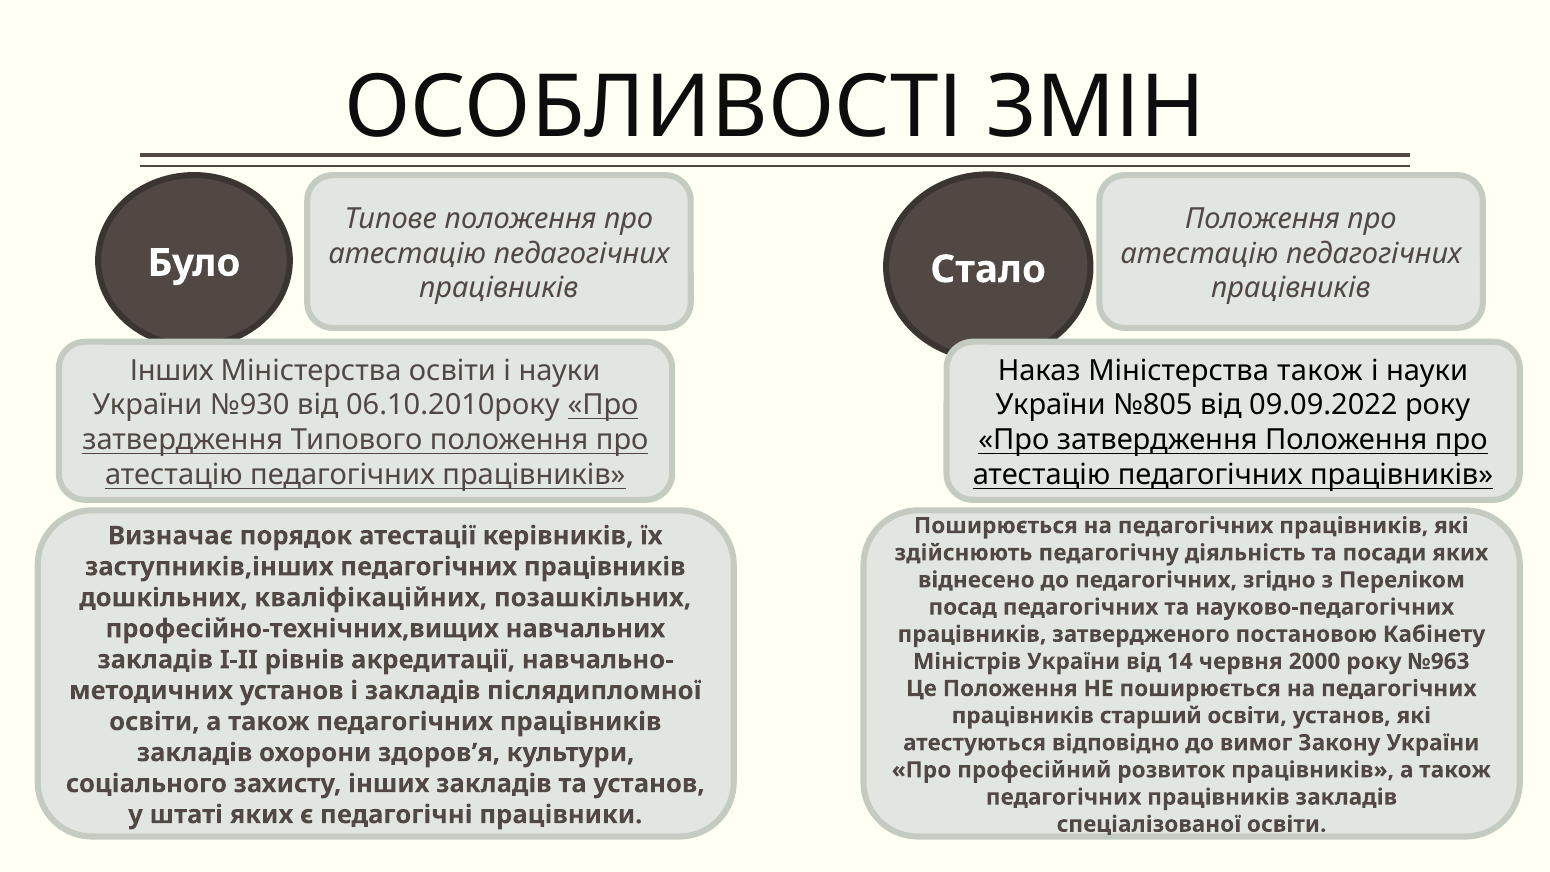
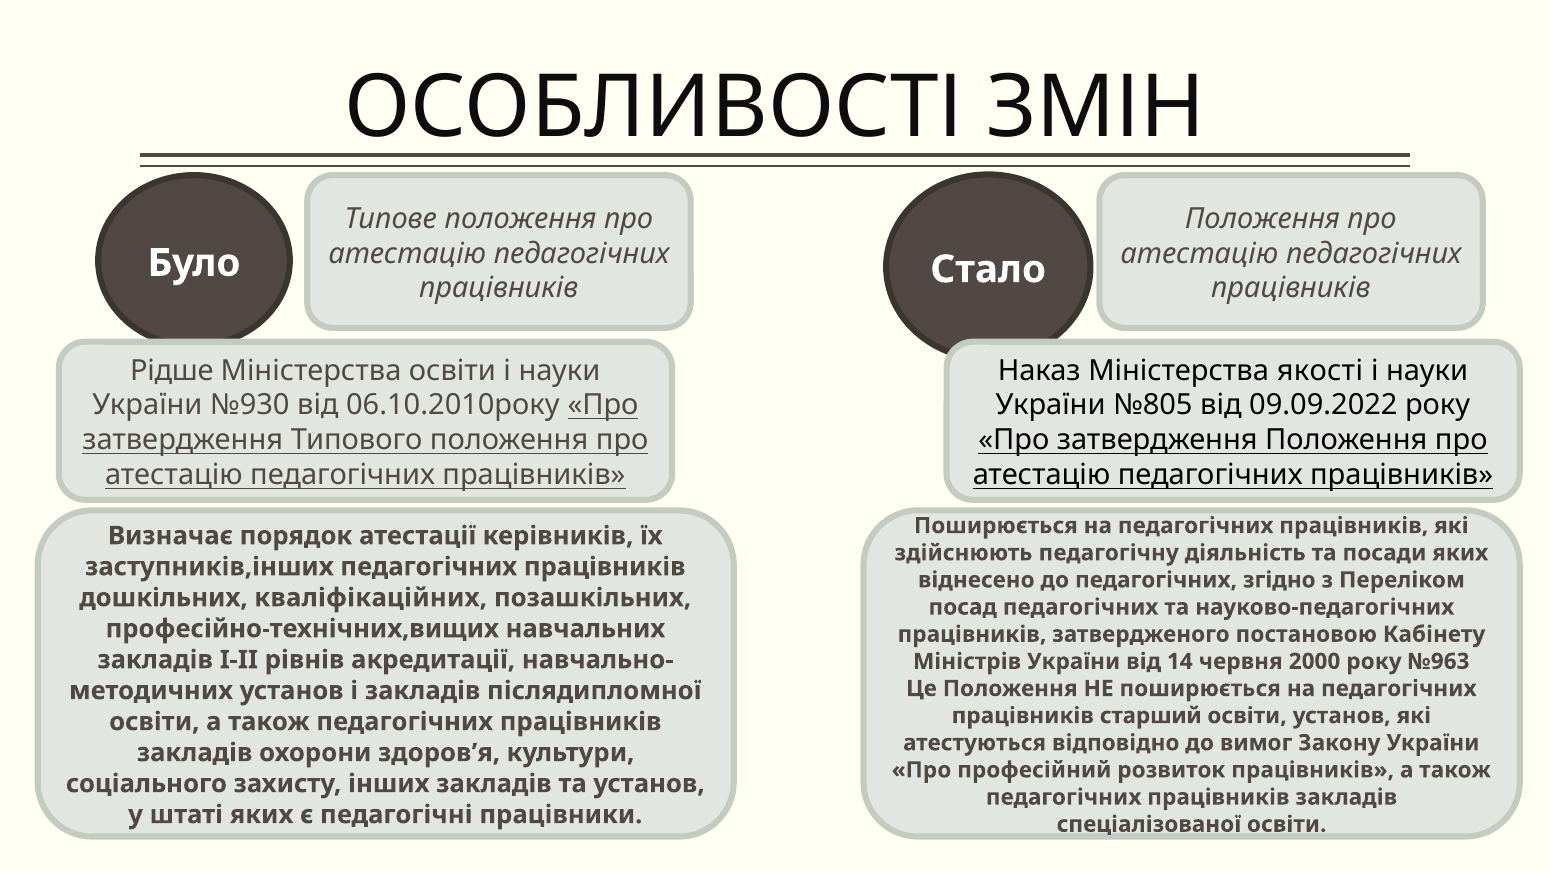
Інших: Інших -> Рідше (172, 370)
Міністерства також: також -> якості (1320, 370)
